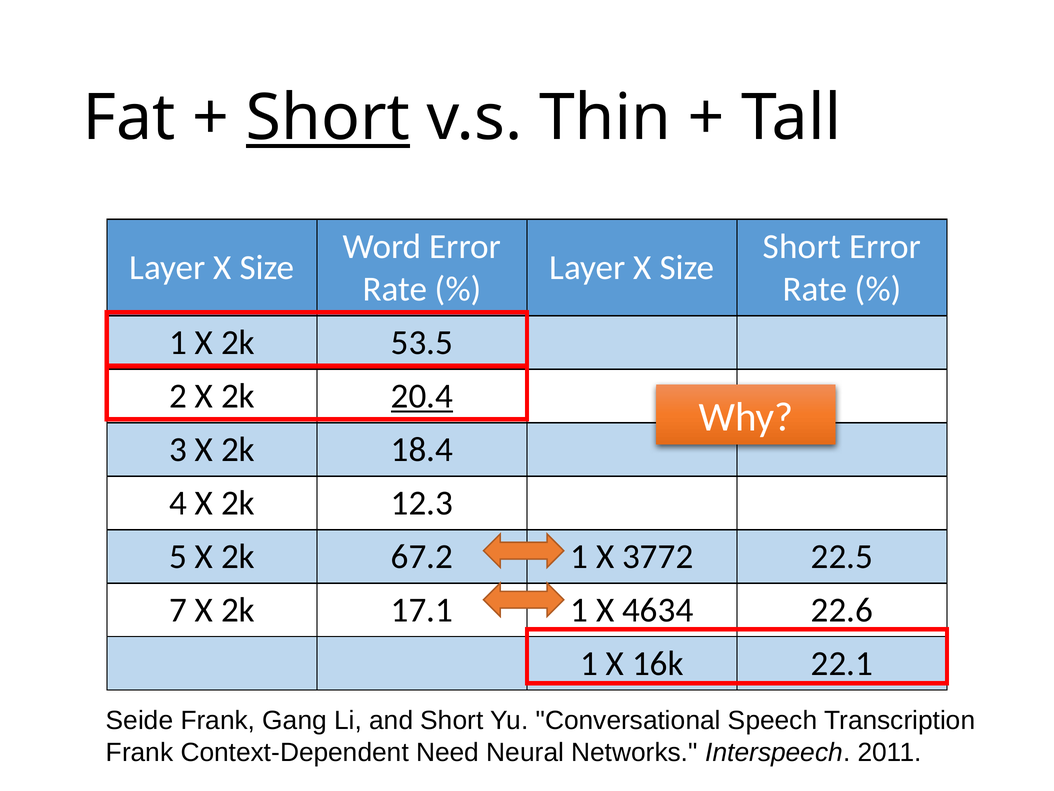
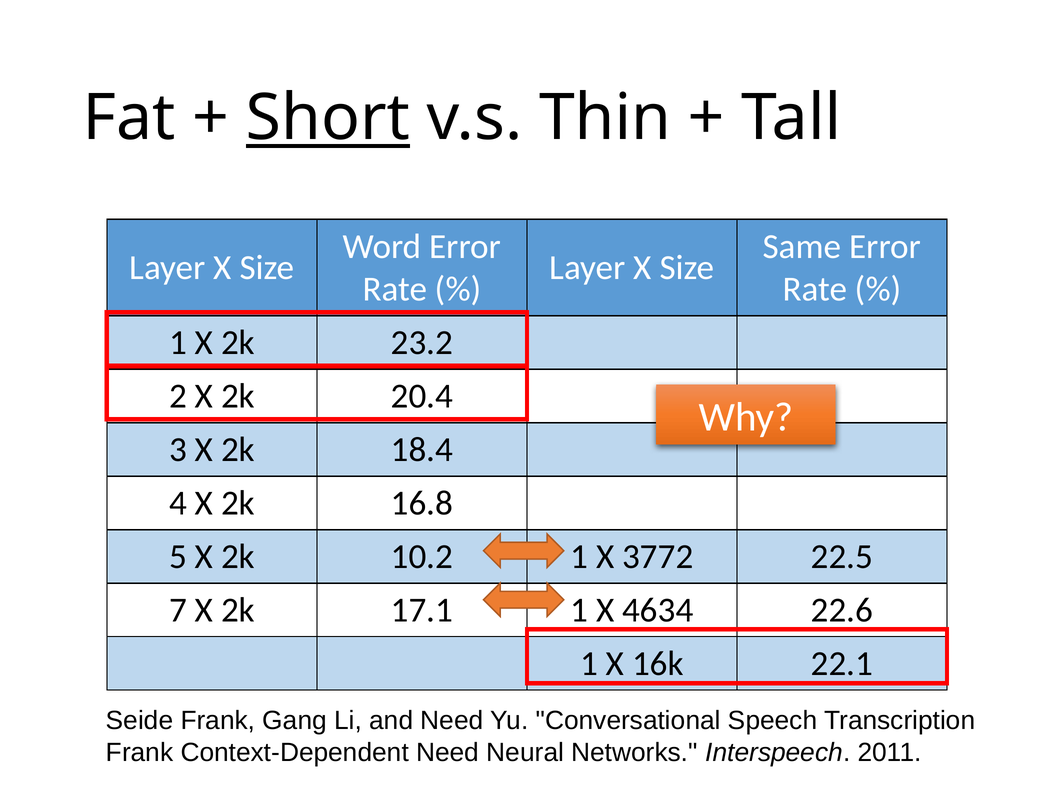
Short: Short -> Same (802, 246)
53.5: 53.5 -> 23.2 (422, 343)
20.4 underline: present -> none (422, 396)
12.3: 12.3 -> 16.8 (422, 503)
67.2: 67.2 -> 10.2 (422, 556)
and Short: Short -> Need (452, 720)
